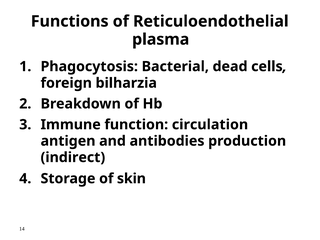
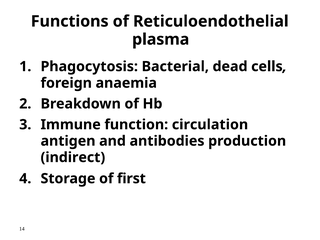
bilharzia: bilharzia -> anaemia (126, 83)
skin: skin -> first (131, 179)
